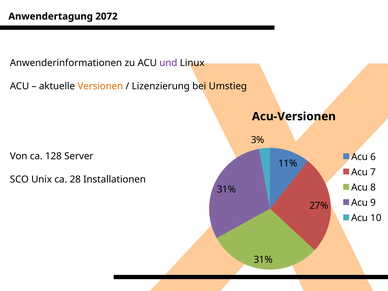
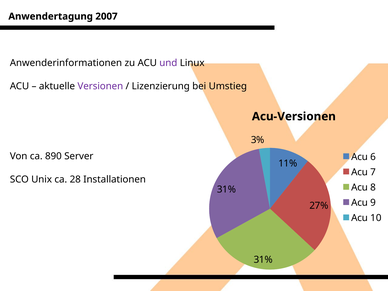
2072: 2072 -> 2007 (106, 16)
Versionen colour: orange -> purple (100, 86)
128: 128 -> 890 (53, 156)
